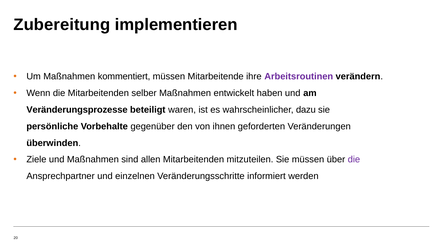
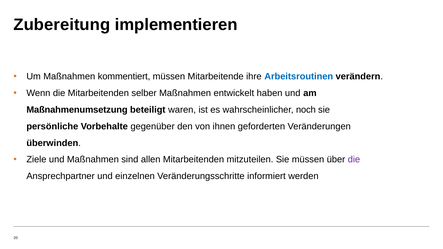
Arbeitsroutinen colour: purple -> blue (299, 77)
Veränderungsprozesse: Veränderungsprozesse -> Maßnahmenumsetzung (77, 110)
dazu: dazu -> noch (306, 110)
